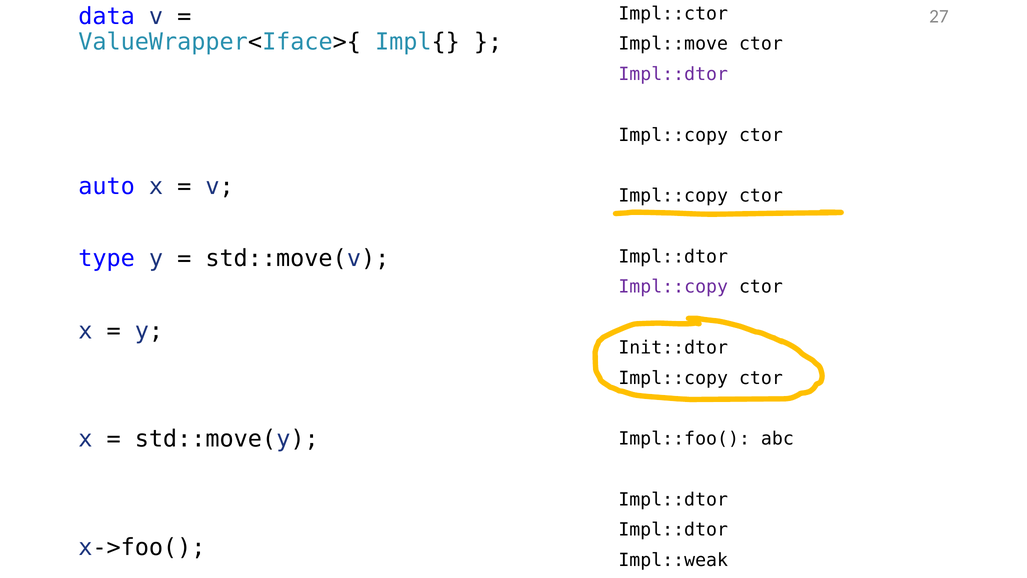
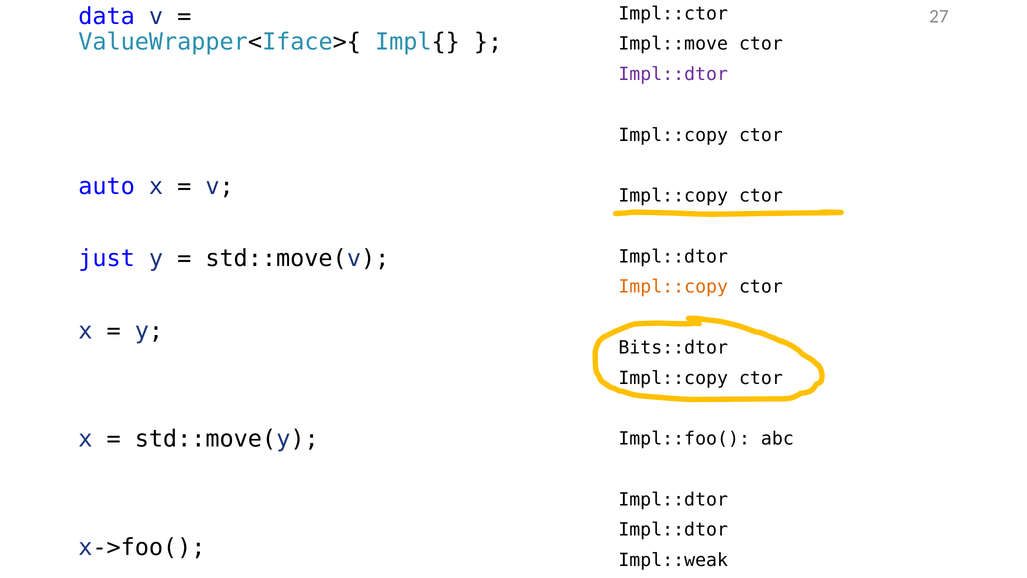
type: type -> just (107, 258)
Impl::copy colour: purple -> orange (673, 287)
Init::dtor: Init::dtor -> Bits::dtor (673, 347)
